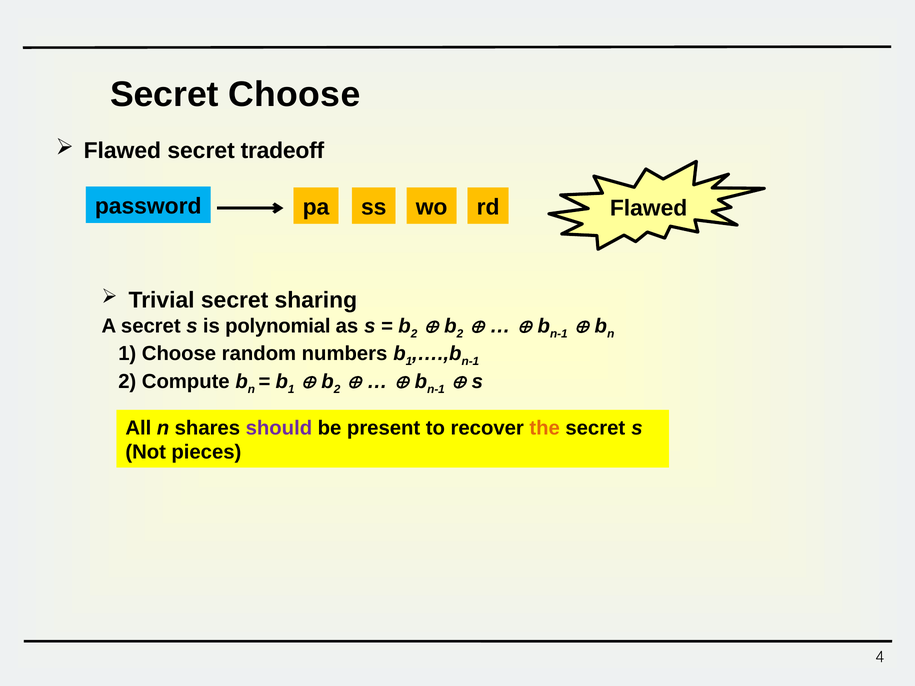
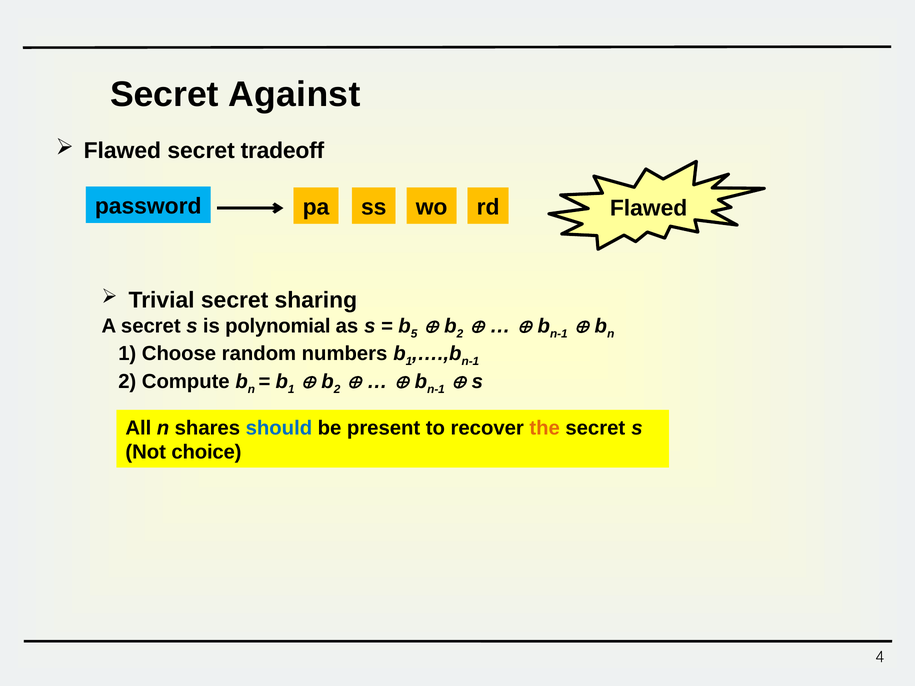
Secret Choose: Choose -> Against (294, 95)
2: 2 -> 5 (414, 334)
should colour: purple -> blue (279, 428)
pieces: pieces -> choice (206, 452)
